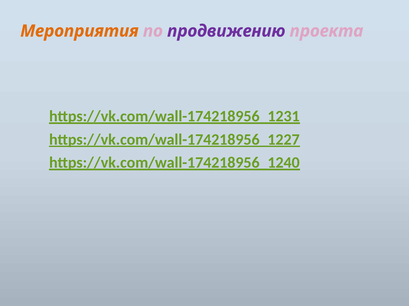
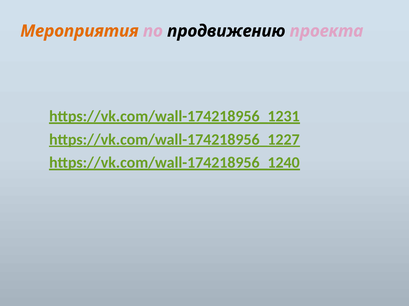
продвижению colour: purple -> black (226, 31)
